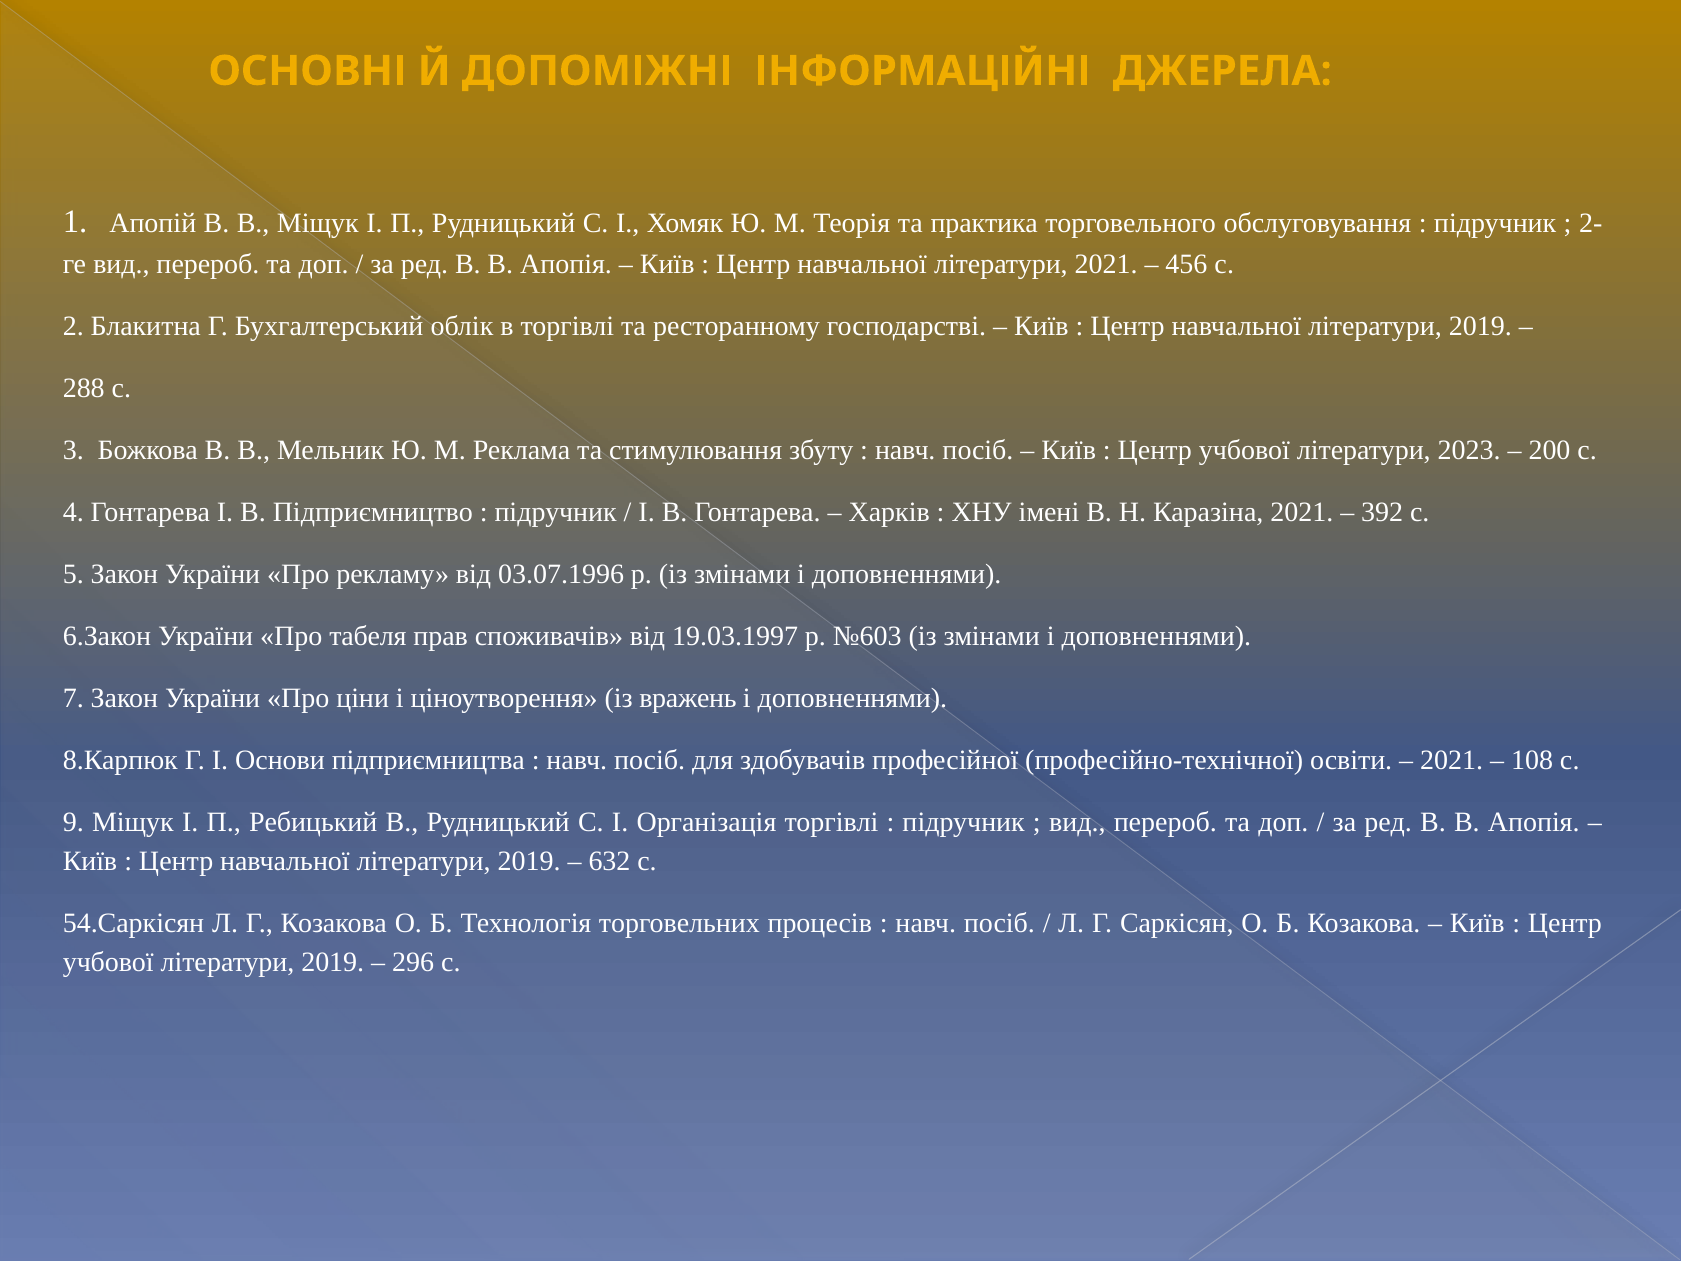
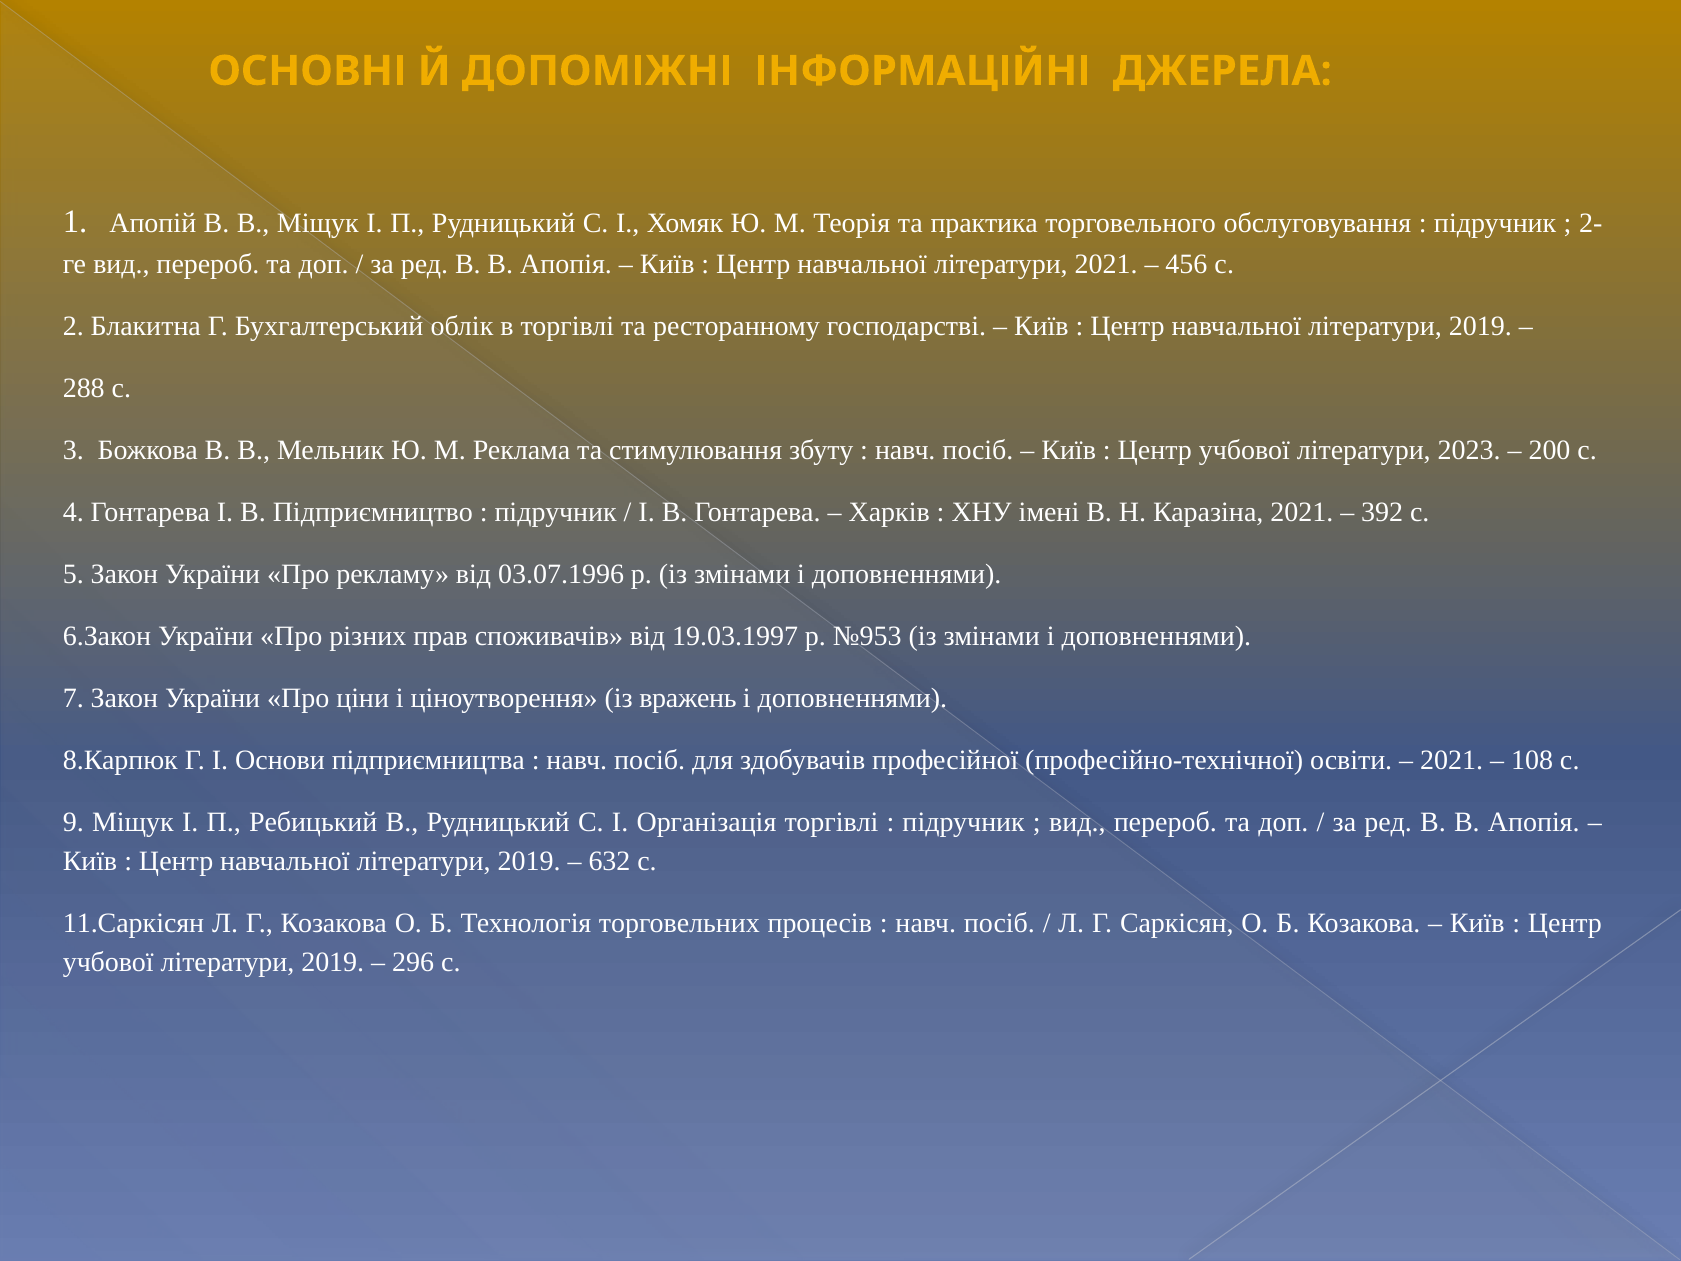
табеля: табеля -> різних (368, 636)
№603: №603 -> №953 (867, 636)
54.Саркісян: 54.Саркісян -> 11.Саркісян (134, 923)
